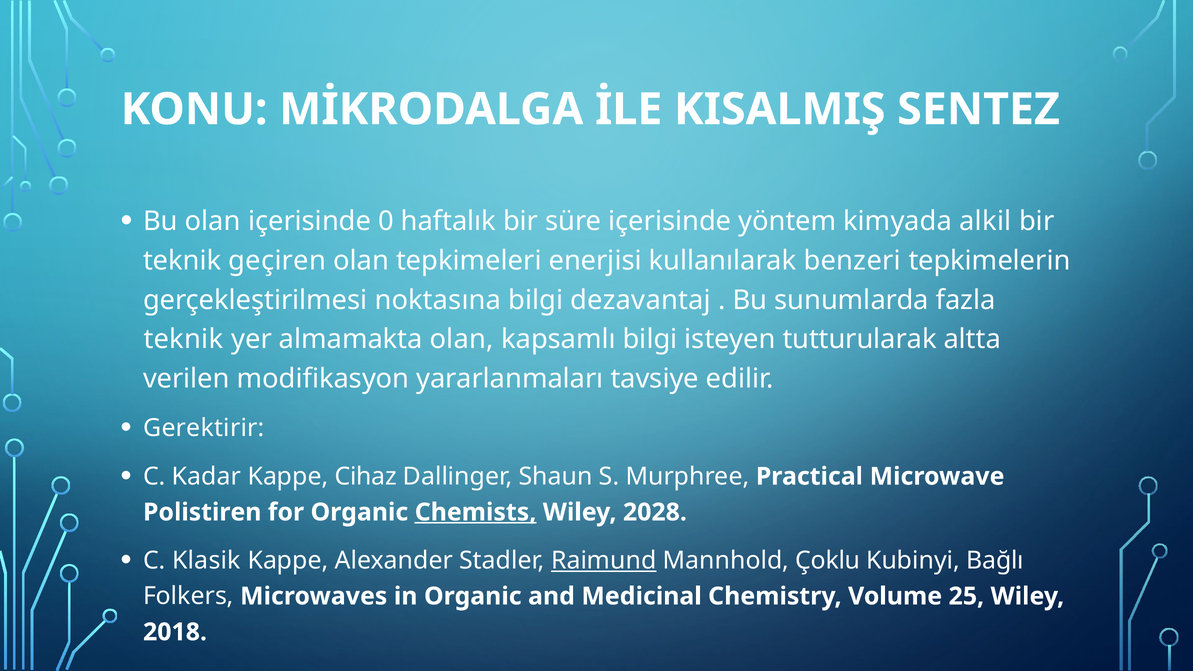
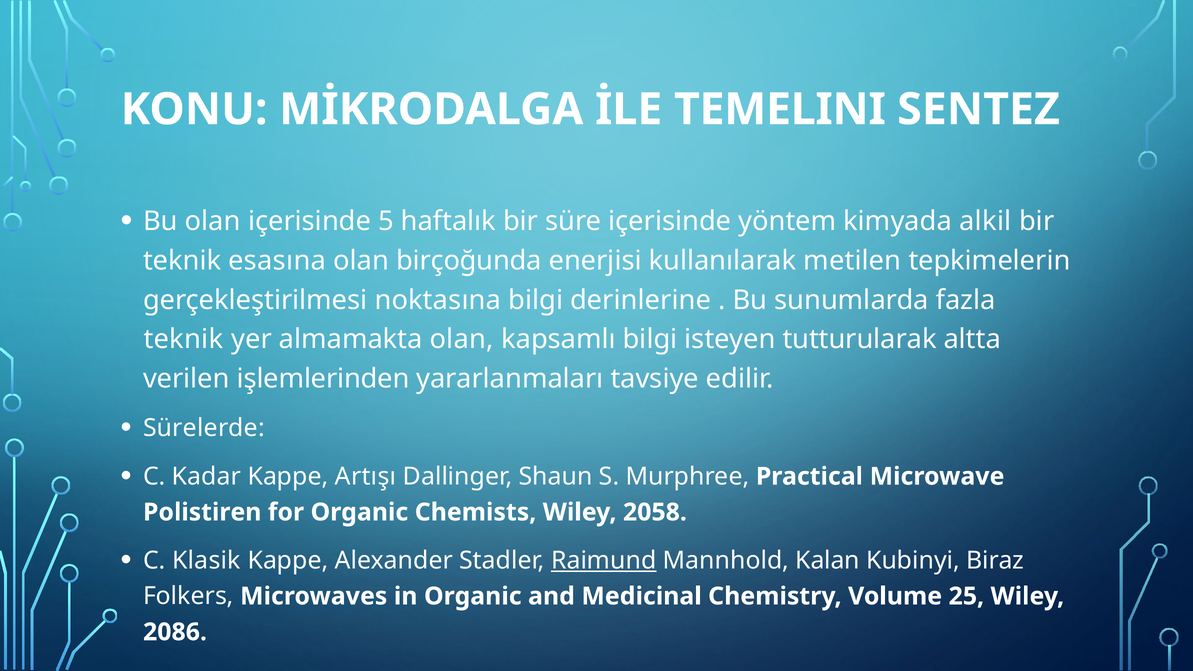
KISALMIŞ: KISALMIŞ -> TEMELINI (780, 109)
0: 0 -> 5 (386, 221)
geçiren: geçiren -> esasına (277, 261)
tepkimeleri: tepkimeleri -> birçoğunda (469, 261)
benzeri: benzeri -> metilen (852, 261)
dezavantaj: dezavantaj -> derinlerine (641, 300)
modifikasyon: modifikasyon -> işlemlerinden (323, 379)
Gerektirir: Gerektirir -> Sürelerde (204, 428)
Cihaz: Cihaz -> Artışı (366, 477)
Chemists underline: present -> none (476, 512)
2028: 2028 -> 2058 (655, 512)
Çoklu: Çoklu -> Kalan (828, 561)
Bağlı: Bağlı -> Biraz (995, 561)
2018: 2018 -> 2086 (175, 632)
